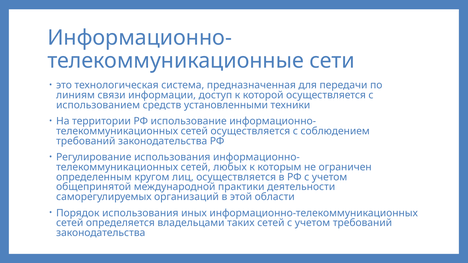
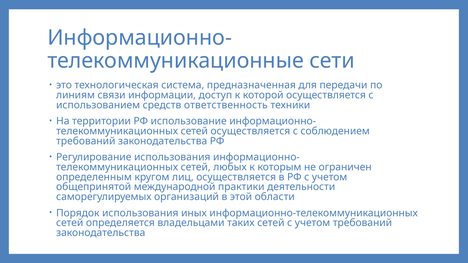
установленными: установленными -> ответственность (226, 105)
